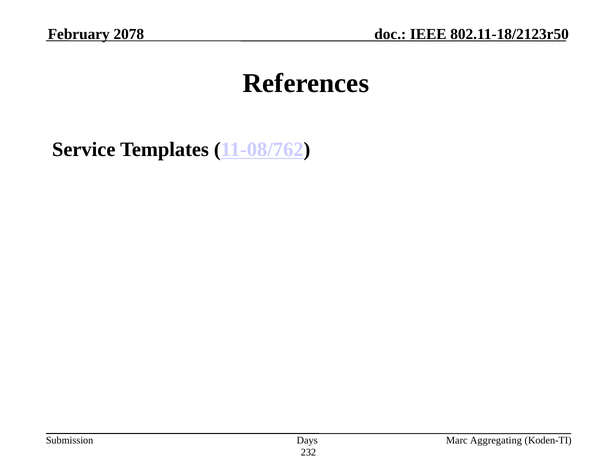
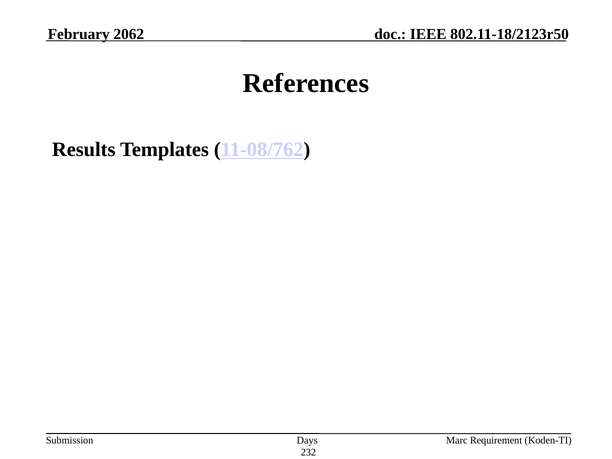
2078: 2078 -> 2062 (129, 34)
Service: Service -> Results (84, 149)
Aggregating: Aggregating -> Requirement (496, 440)
